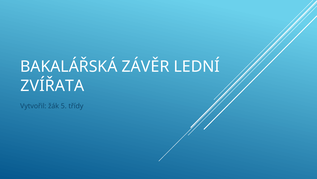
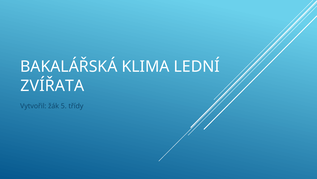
ZÁVĚR: ZÁVĚR -> KLIMA (146, 66)
